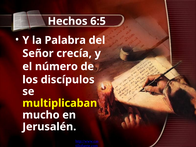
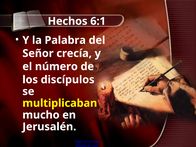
6:5: 6:5 -> 6:1 (98, 21)
